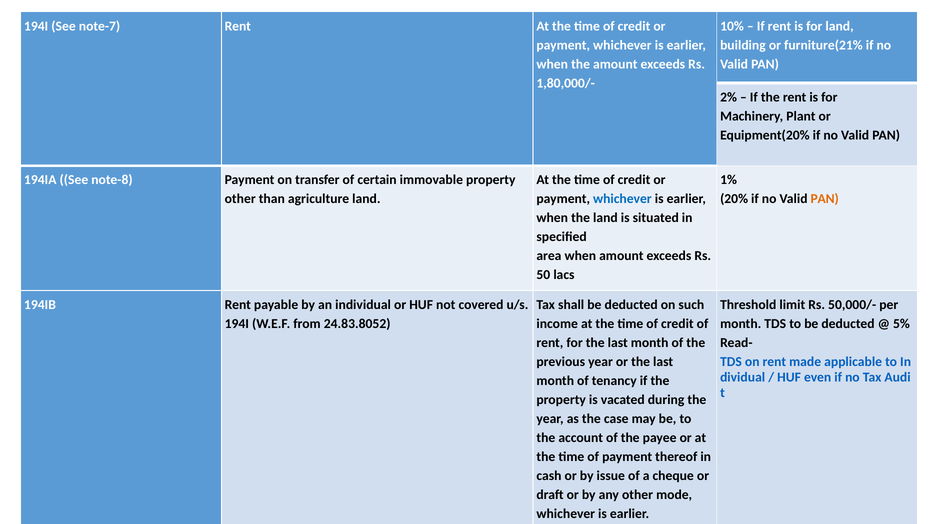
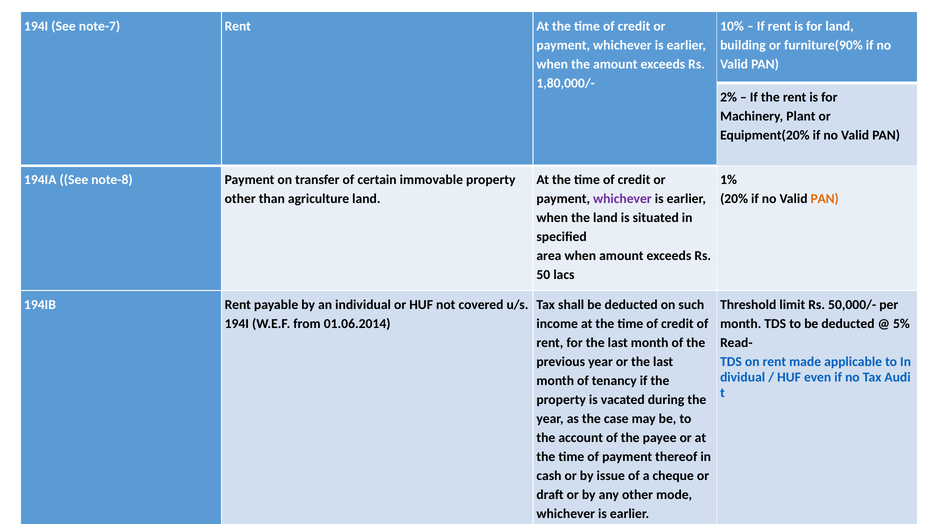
furniture(21%: furniture(21% -> furniture(90% (823, 45)
whichever colour: blue -> purple (622, 199)
24.83.8052: 24.83.8052 -> 01.06.2014 (357, 324)
